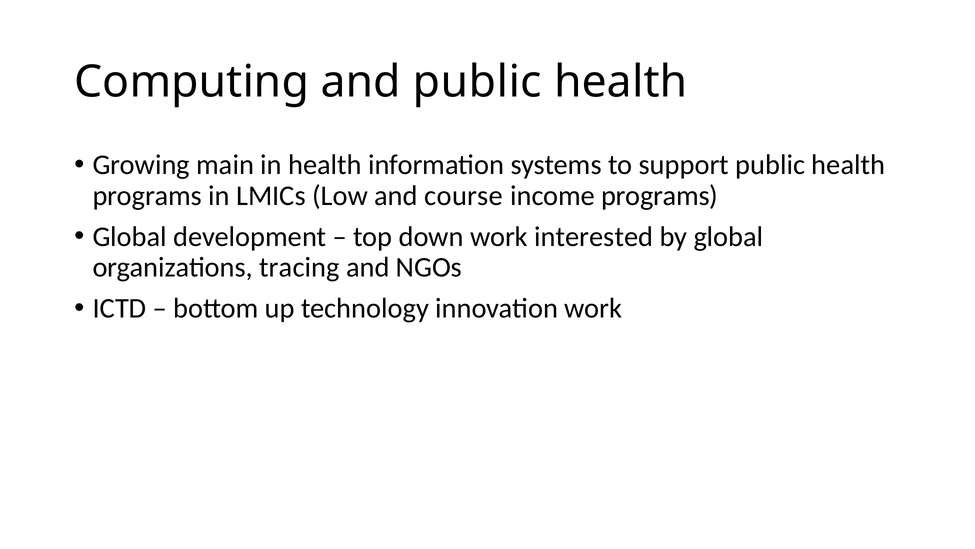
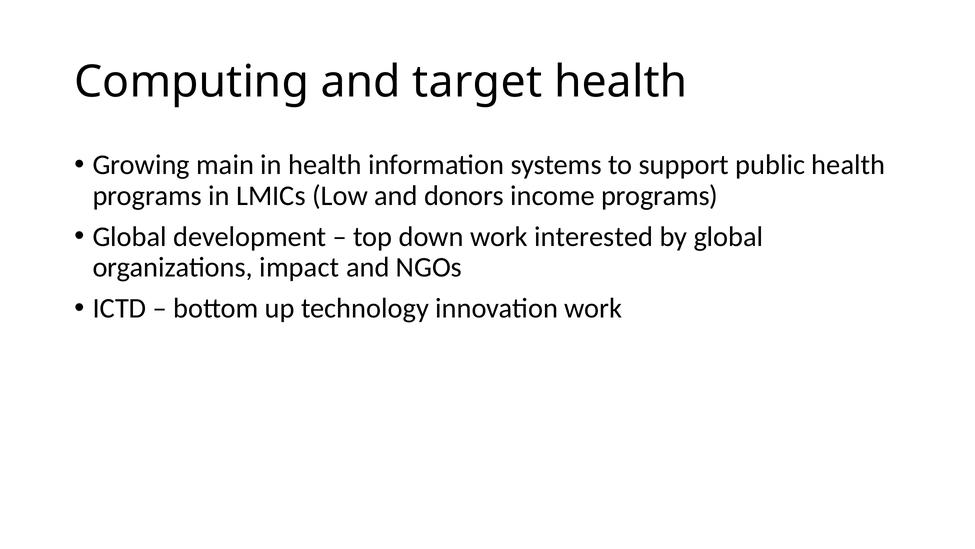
and public: public -> target (477, 82)
course: course -> donors (464, 196)
tracing: tracing -> impact (299, 267)
